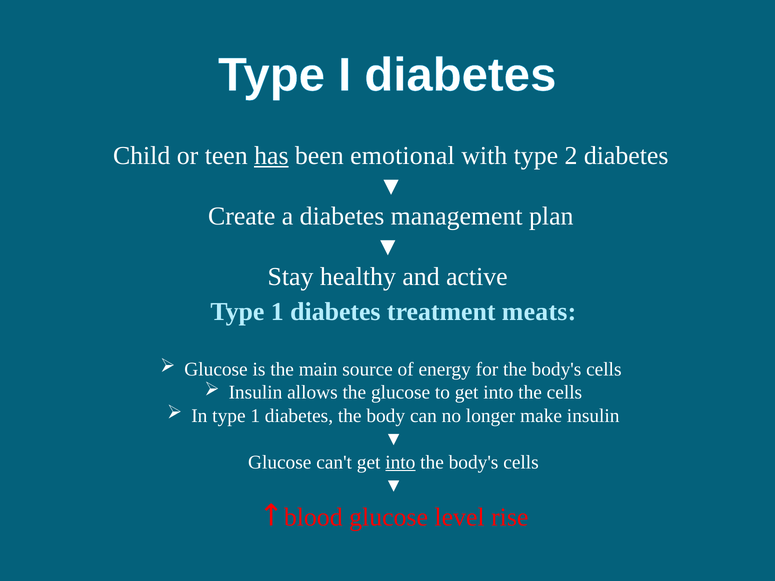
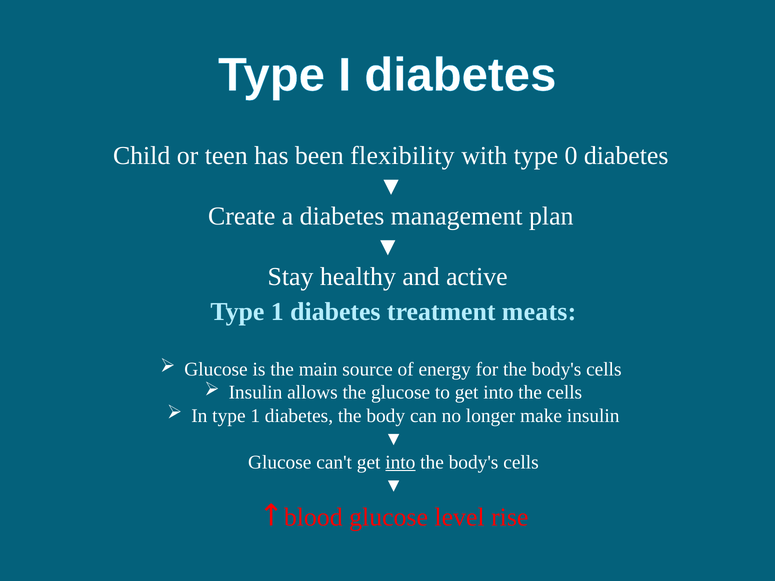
has underline: present -> none (271, 156)
emotional: emotional -> flexibility (402, 156)
2: 2 -> 0 (571, 156)
